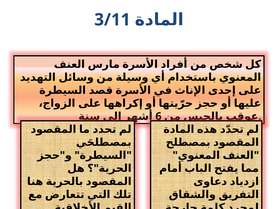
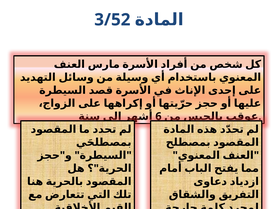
3/11: 3/11 -> 3/52 (112, 20)
